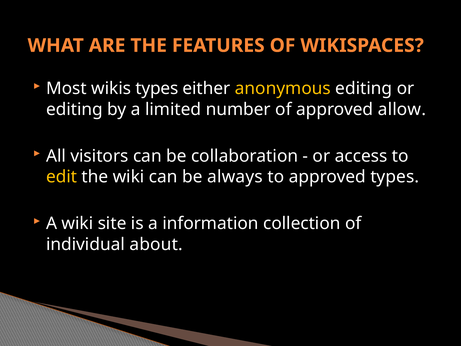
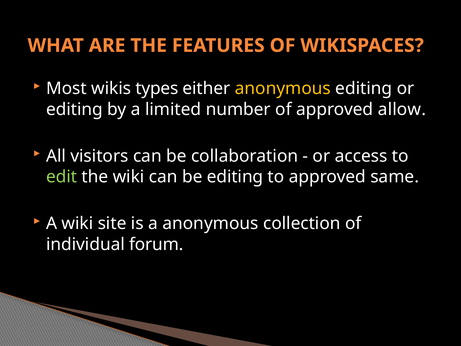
edit colour: yellow -> light green (62, 177)
be always: always -> editing (235, 177)
approved types: types -> same (395, 177)
a information: information -> anonymous (210, 223)
about: about -> forum (156, 244)
